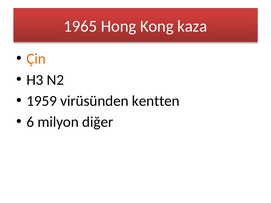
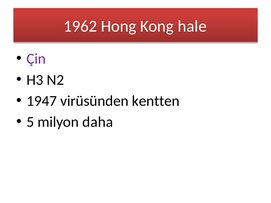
1965: 1965 -> 1962 (80, 26)
kaza: kaza -> hale (192, 26)
Çin colour: orange -> purple (36, 59)
1959: 1959 -> 1947 (42, 101)
6: 6 -> 5 (30, 122)
diğer: diğer -> daha (98, 122)
